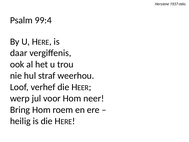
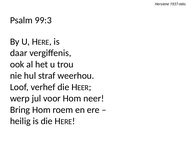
99:4: 99:4 -> 99:3 (43, 20)
